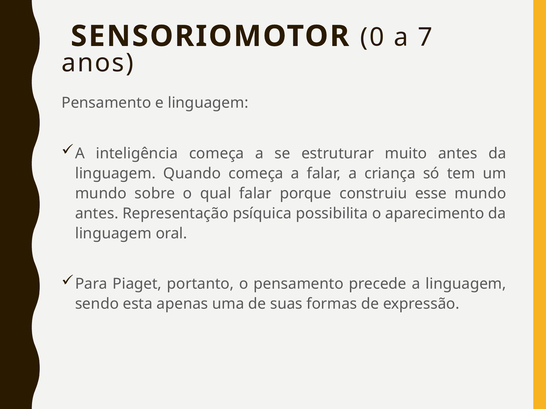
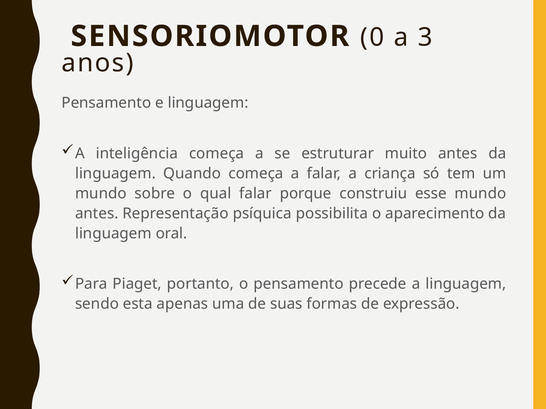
7: 7 -> 3 (425, 38)
